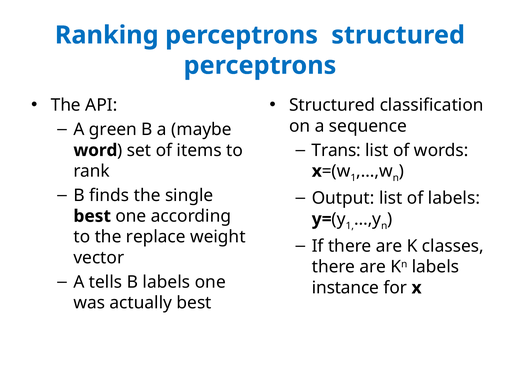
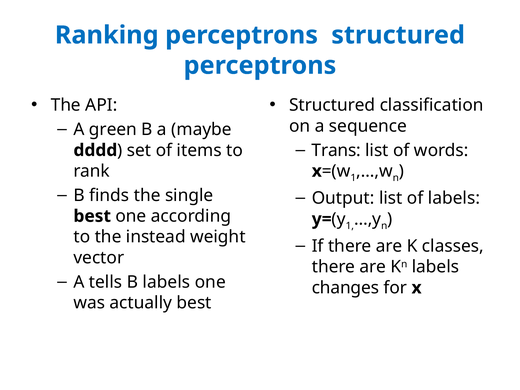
word: word -> dddd (95, 150)
replace: replace -> instead (156, 237)
instance: instance -> changes (345, 288)
